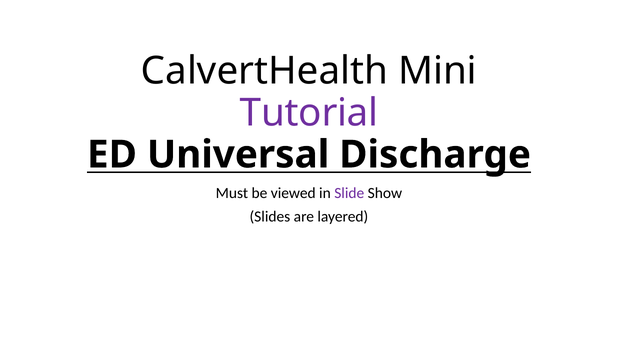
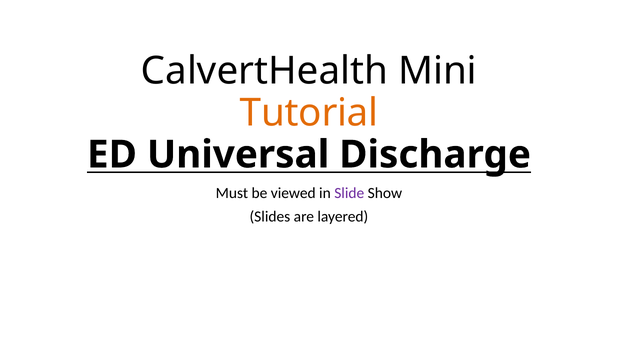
Tutorial colour: purple -> orange (309, 113)
